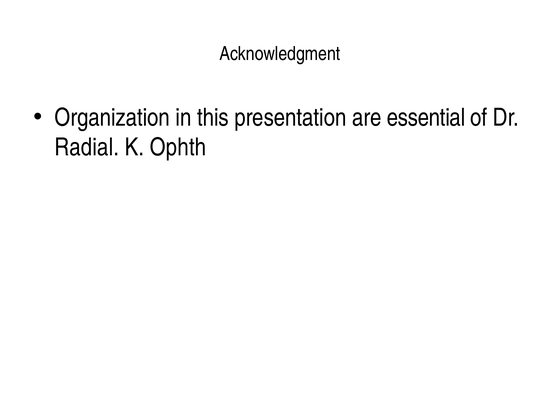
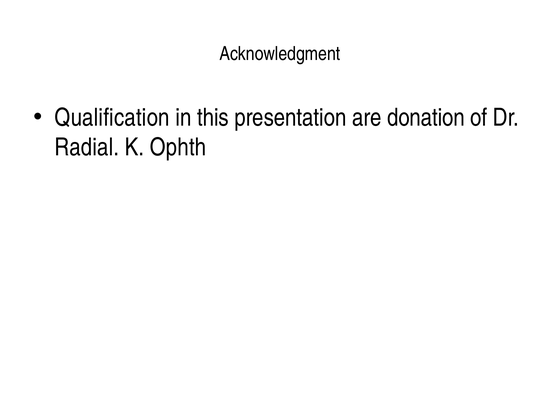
Organization: Organization -> Qualification (112, 117)
essential: essential -> donation (426, 117)
